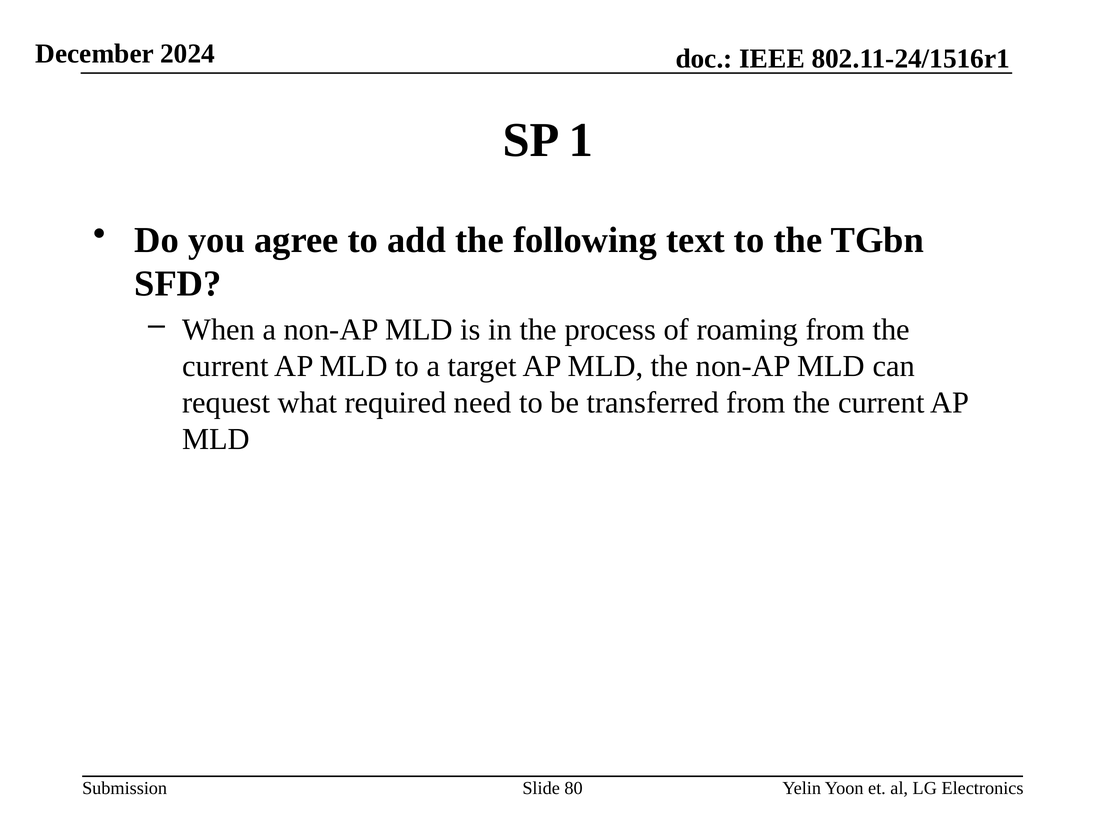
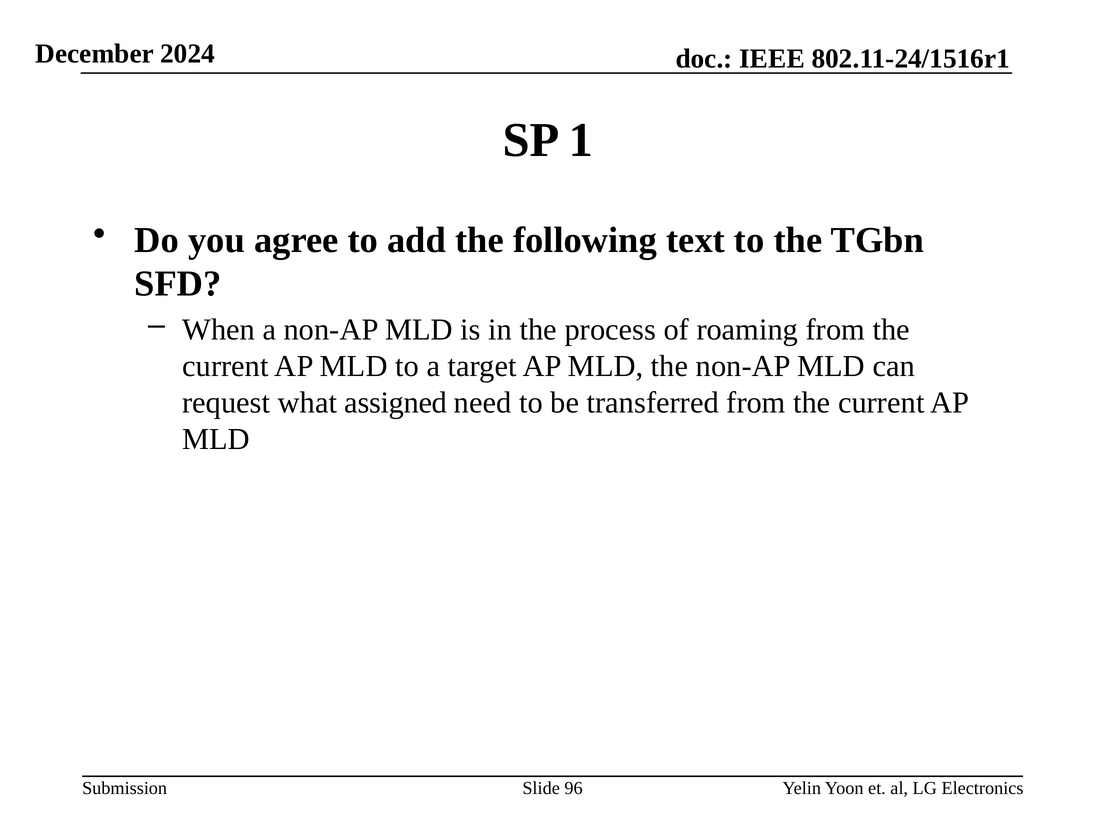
required: required -> assigned (396, 403)
80: 80 -> 96 (574, 788)
